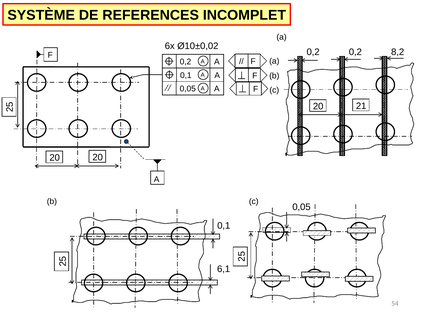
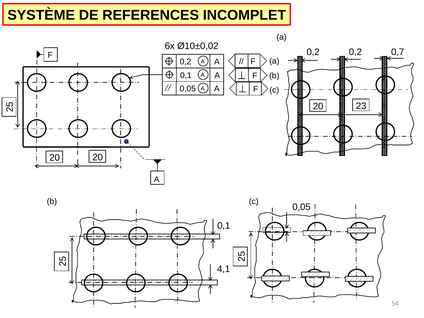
8,2: 8,2 -> 0,7 (398, 52)
21: 21 -> 23 (361, 106)
6,1: 6,1 -> 4,1 (224, 269)
